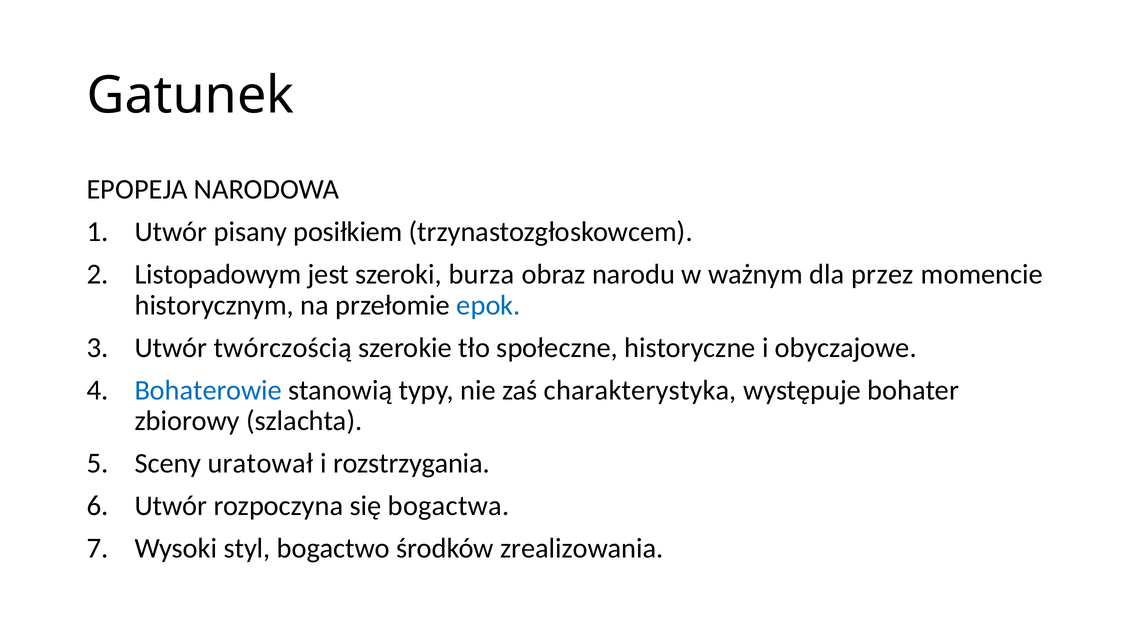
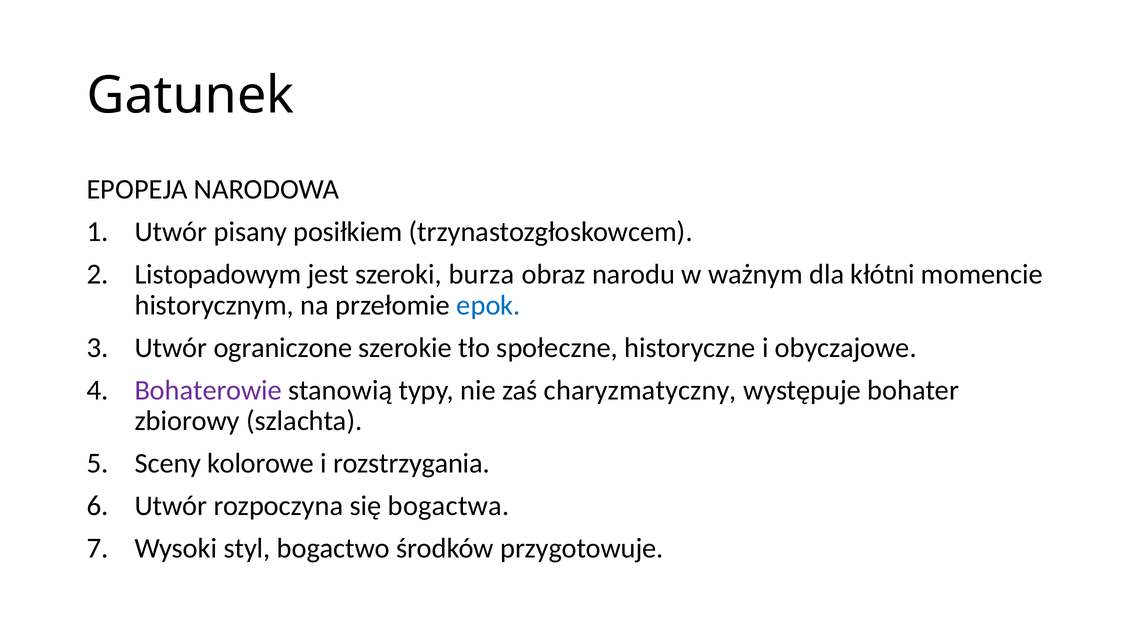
przez: przez -> kłótni (883, 275)
twórczością: twórczością -> ograniczone (283, 348)
Bohaterowie colour: blue -> purple (208, 391)
charakterystyka: charakterystyka -> charyzmatyczny (640, 391)
uratował: uratował -> kolorowe (261, 464)
zrealizowania: zrealizowania -> przygotowuje (582, 549)
